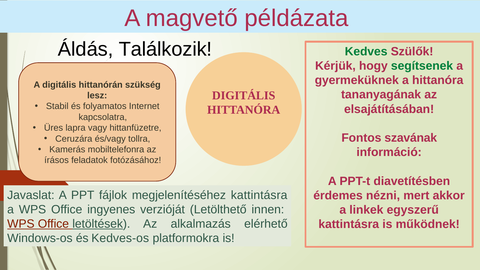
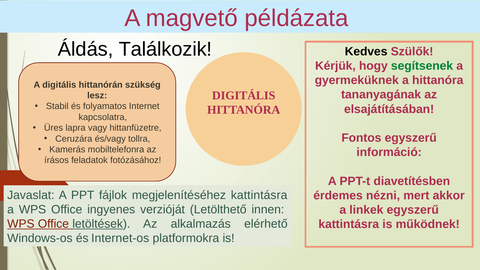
Kedves colour: green -> black (366, 51)
Fontos szavának: szavának -> egyszerű (411, 138)
Kedves-os: Kedves-os -> Internet-os (120, 238)
